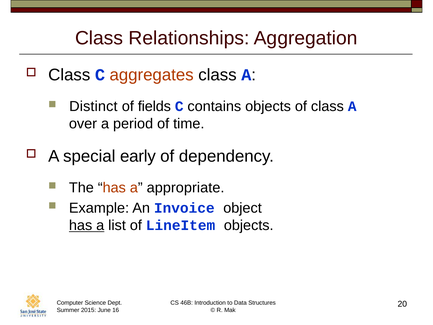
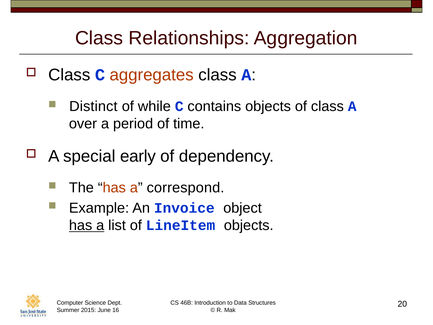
fields: fields -> while (154, 106)
appropriate: appropriate -> correspond (186, 188)
